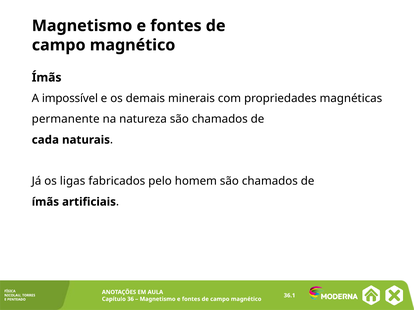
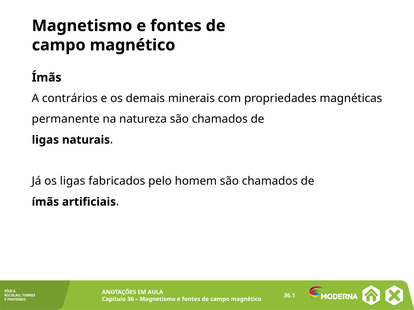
impossível: impossível -> contrários (70, 99)
cada: cada -> ligas (45, 140)
